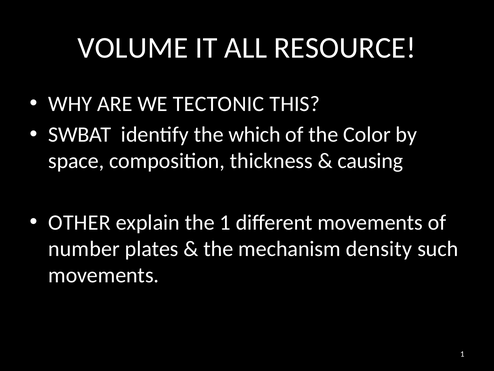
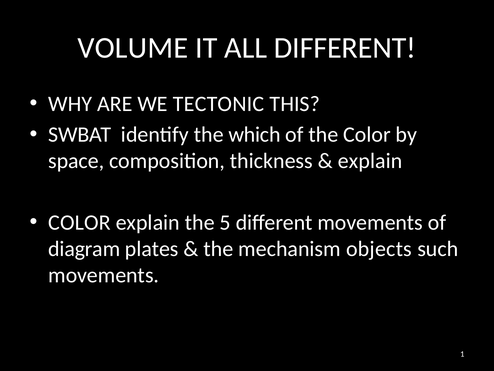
ALL RESOURCE: RESOURCE -> DIFFERENT (345, 48)
causing: causing -> explain (370, 161)
OTHER: OTHER -> COLOR (80, 222)
the 1: 1 -> 5 (225, 222)
number: number -> diagram (84, 249)
density: density -> objects (379, 249)
